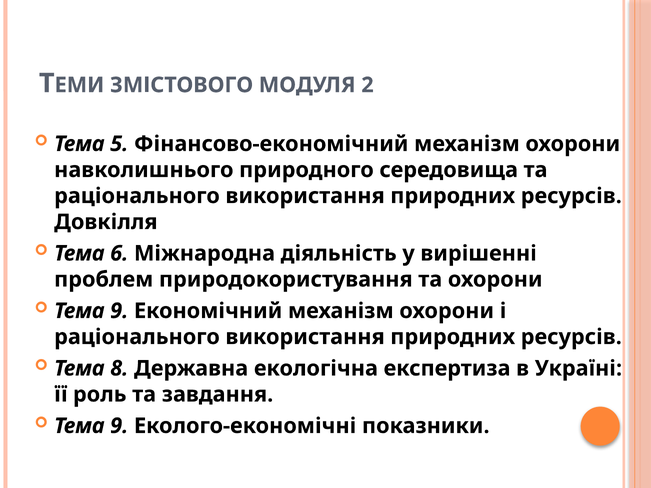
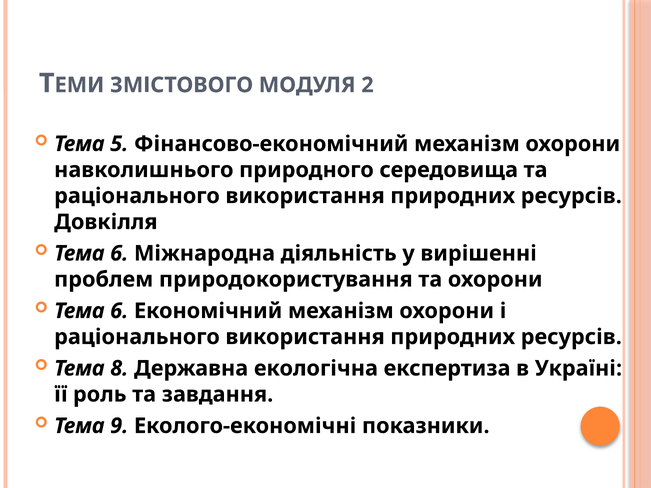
9: 9 -> 6 (119, 311)
